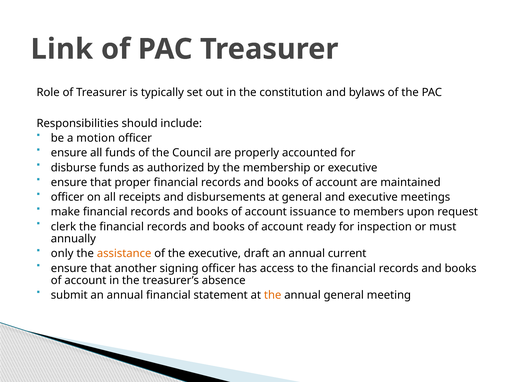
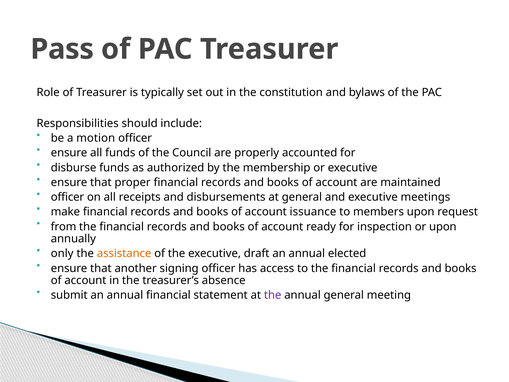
Link: Link -> Pass (62, 49)
clerk: clerk -> from (64, 226)
or must: must -> upon (443, 226)
current: current -> elected (347, 253)
the colour: orange -> purple (273, 295)
